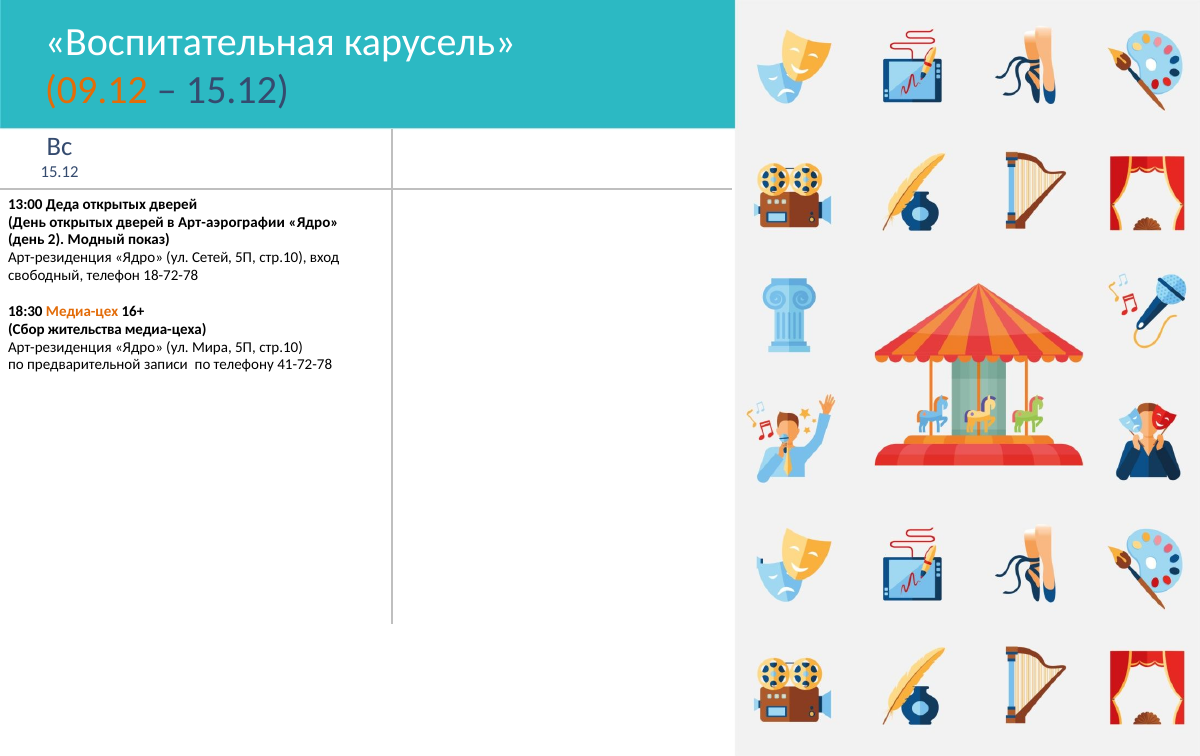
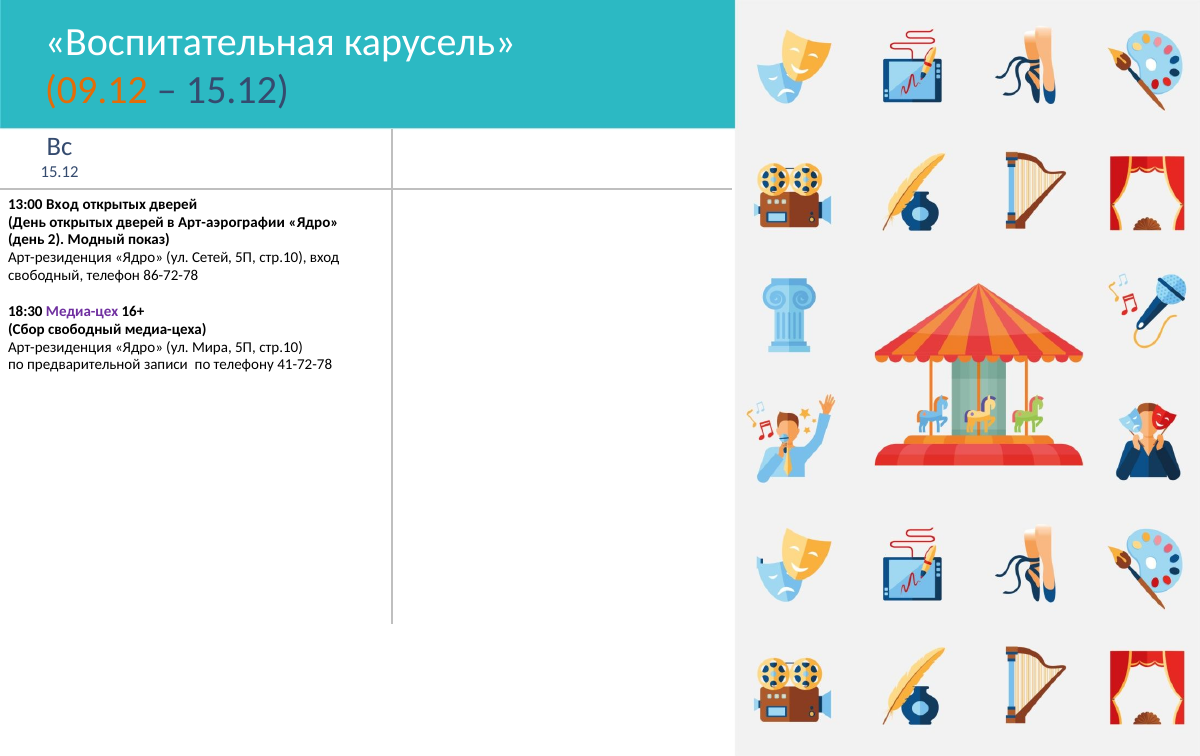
13:00 Деда: Деда -> Вход (62, 204)
18-72-78: 18-72-78 -> 86-72-78 (171, 276)
Медиа-цех colour: orange -> purple (82, 311)
Сбор жительства: жительства -> свободный (85, 329)
